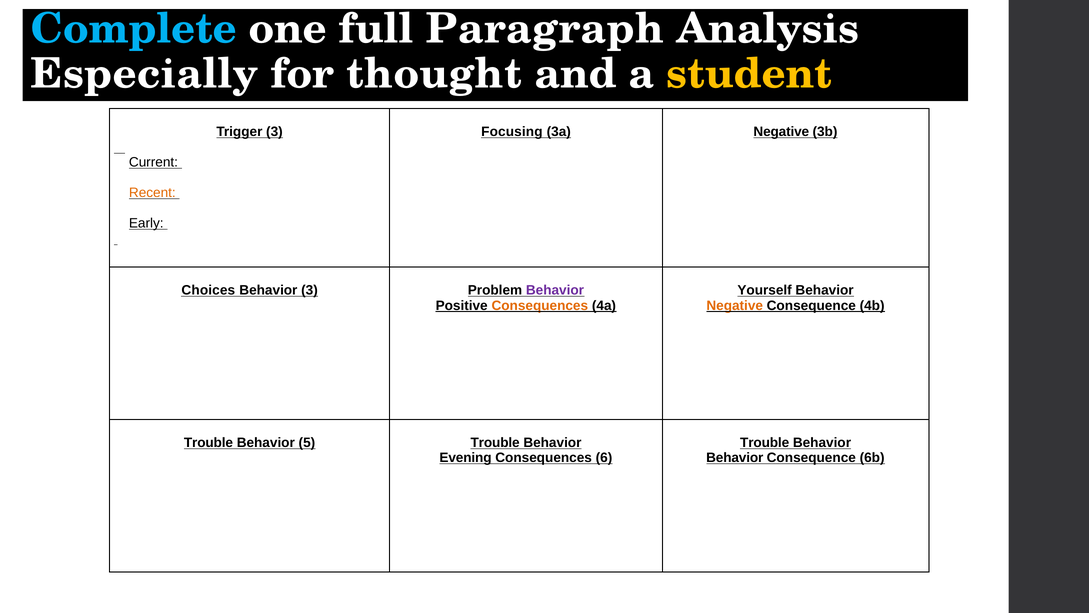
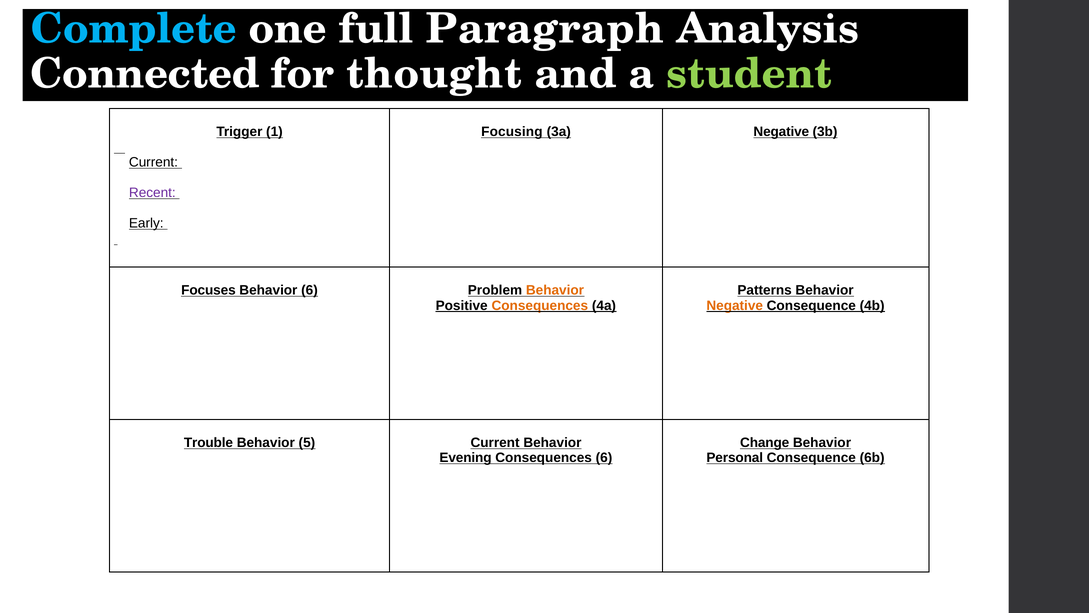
Especially: Especially -> Connected (145, 74)
student colour: yellow -> light green (749, 74)
Trigger 3: 3 -> 1 (274, 132)
Recent colour: orange -> purple (152, 193)
Choices: Choices -> Focuses (208, 290)
Behavior 3: 3 -> 6 (310, 290)
Behavior colour: purple -> orange (555, 290)
Yourself: Yourself -> Patterns (765, 290)
5 Trouble: Trouble -> Current (495, 442)
Trouble: Trouble -> Change (765, 442)
Behavior: Behavior -> Personal (735, 458)
